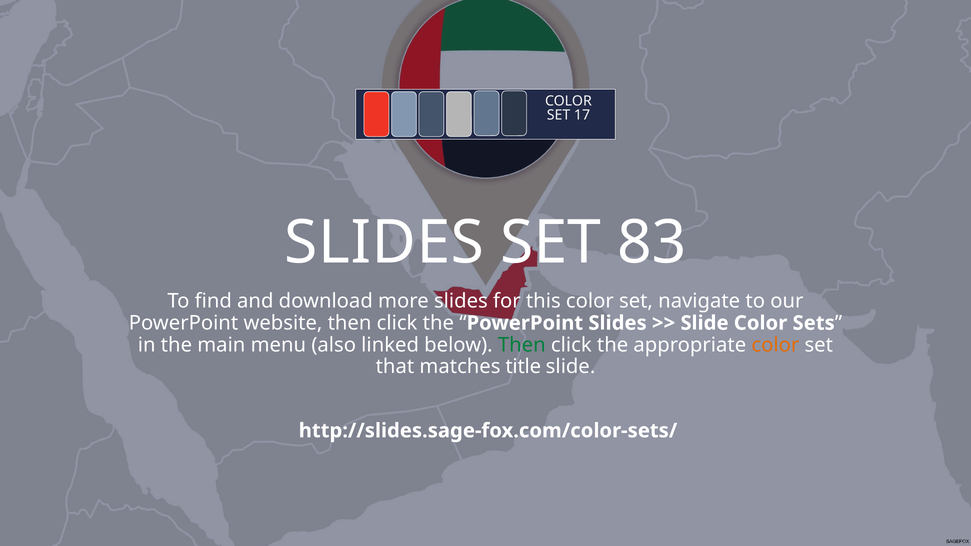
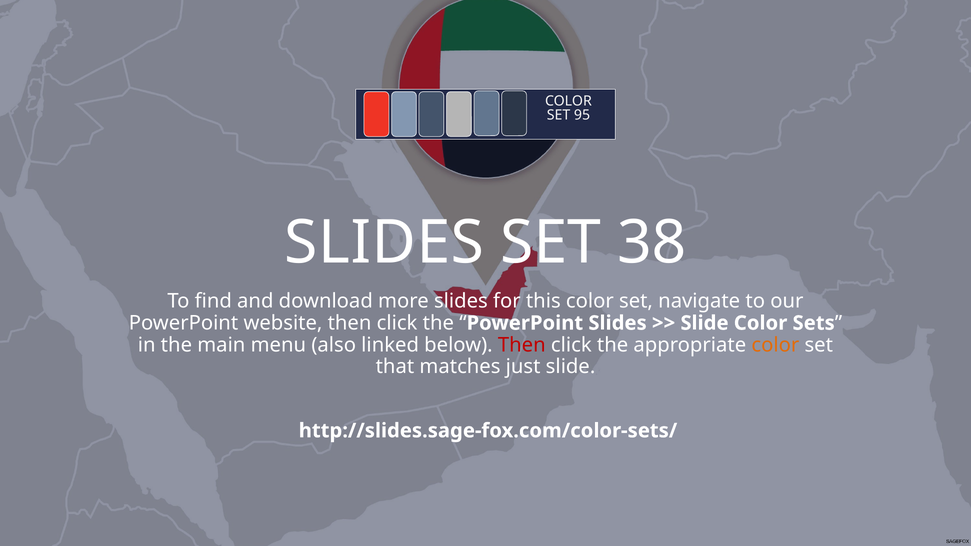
17: 17 -> 95 (582, 115)
83: 83 -> 38 (652, 243)
Then colour: green -> red (522, 345)
title: title -> just (523, 367)
